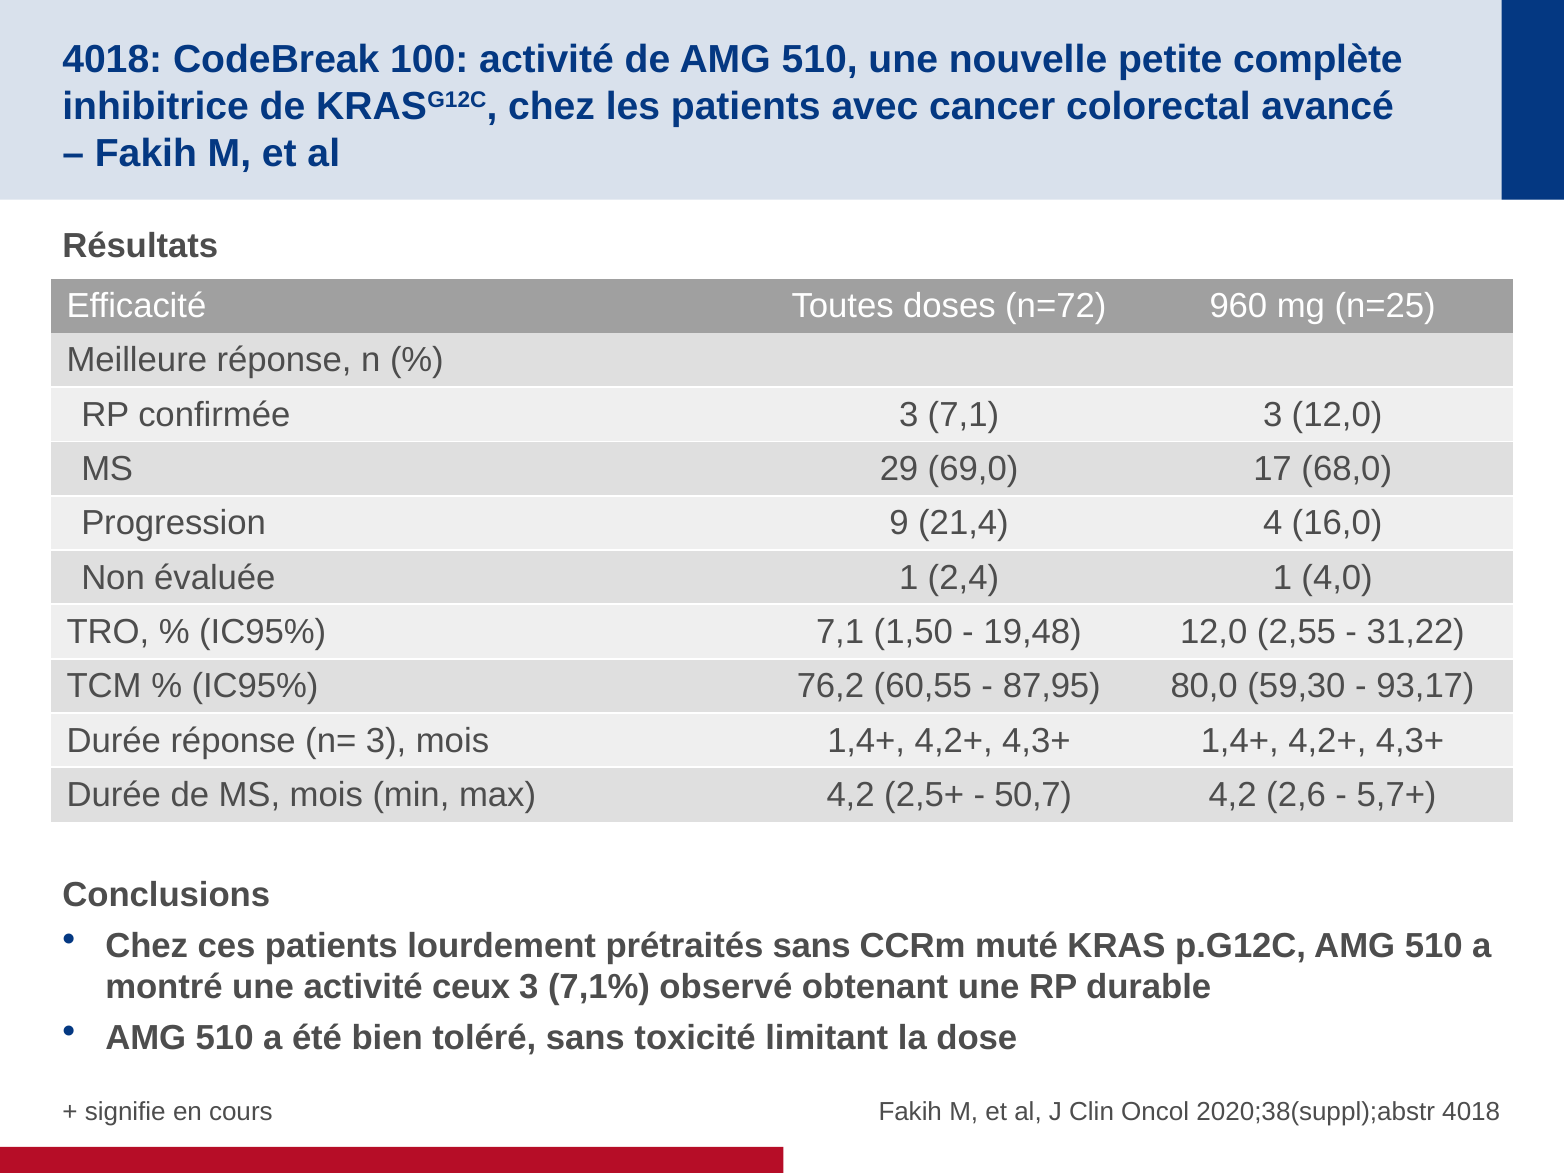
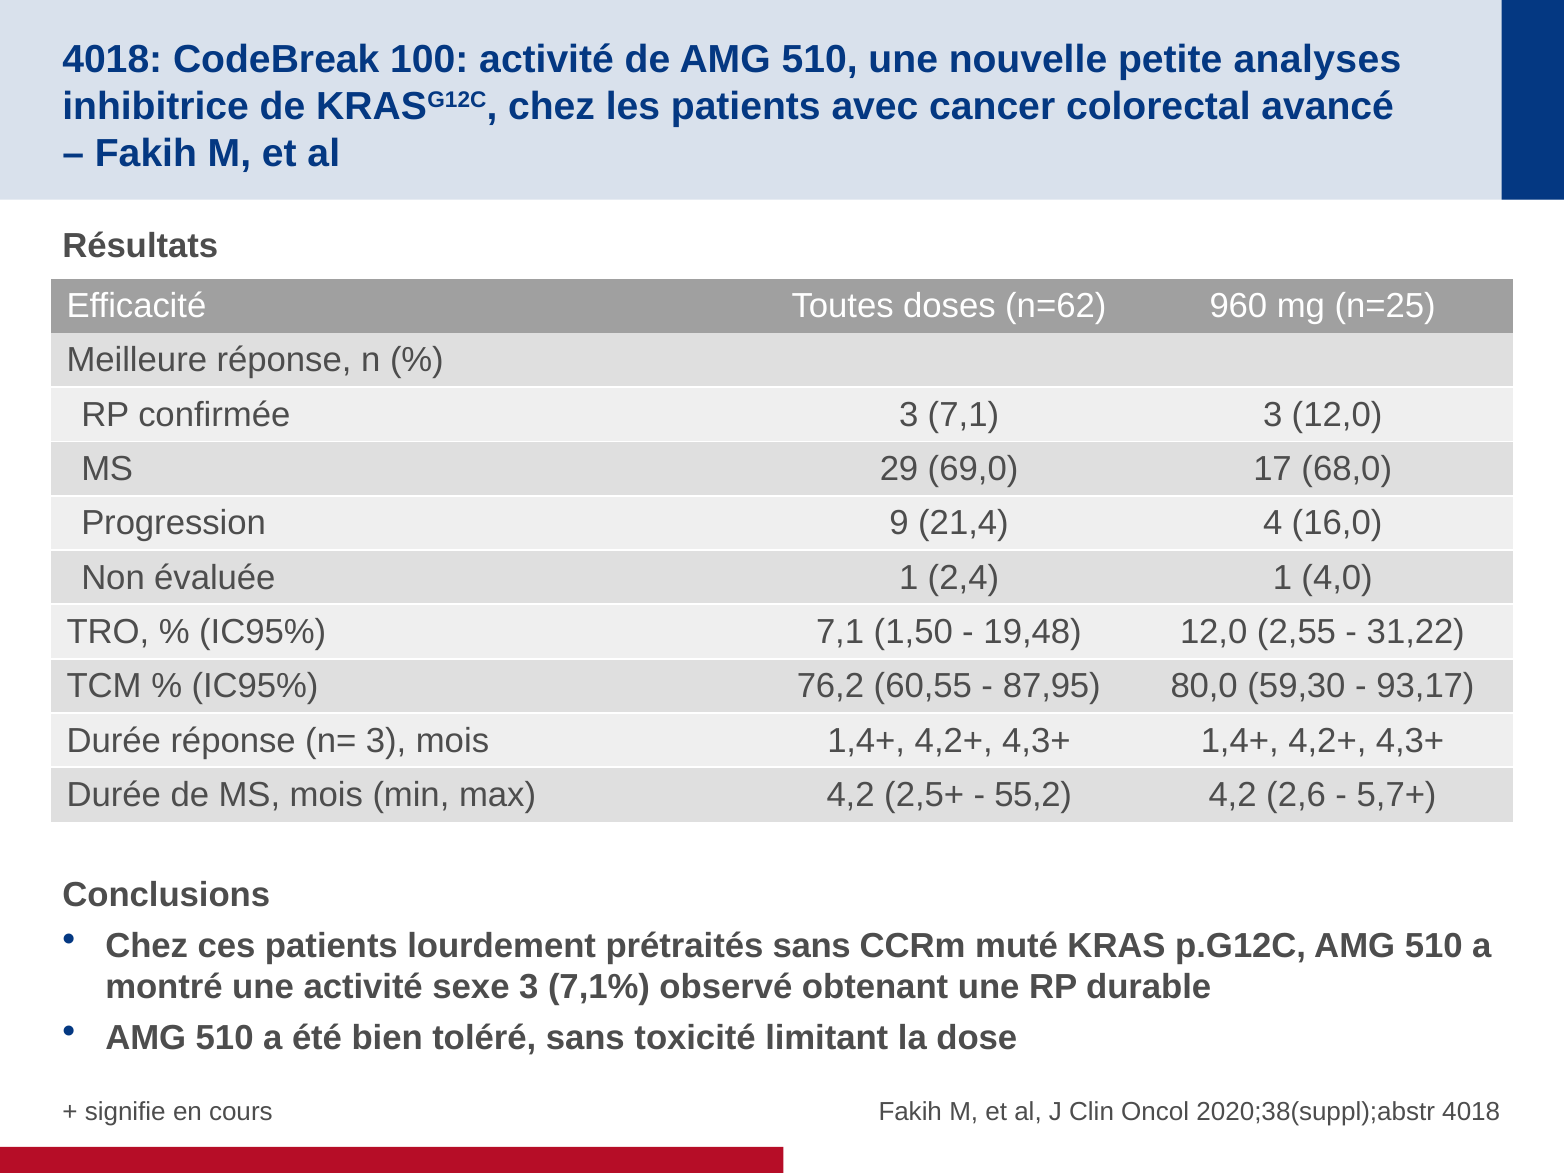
complète: complète -> analyses (1317, 60)
n=72: n=72 -> n=62 (1056, 306)
50,7: 50,7 -> 55,2 (1033, 795)
ceux: ceux -> sexe (471, 988)
